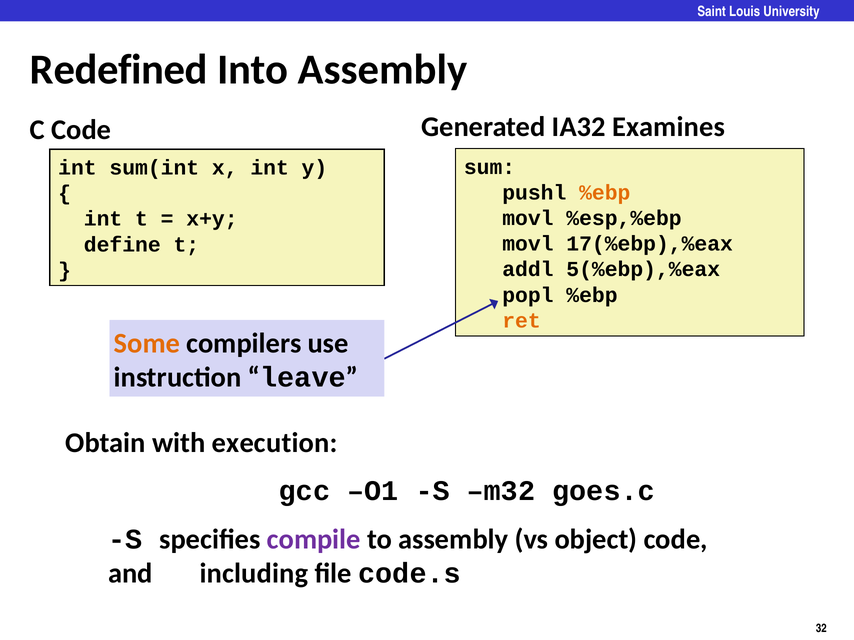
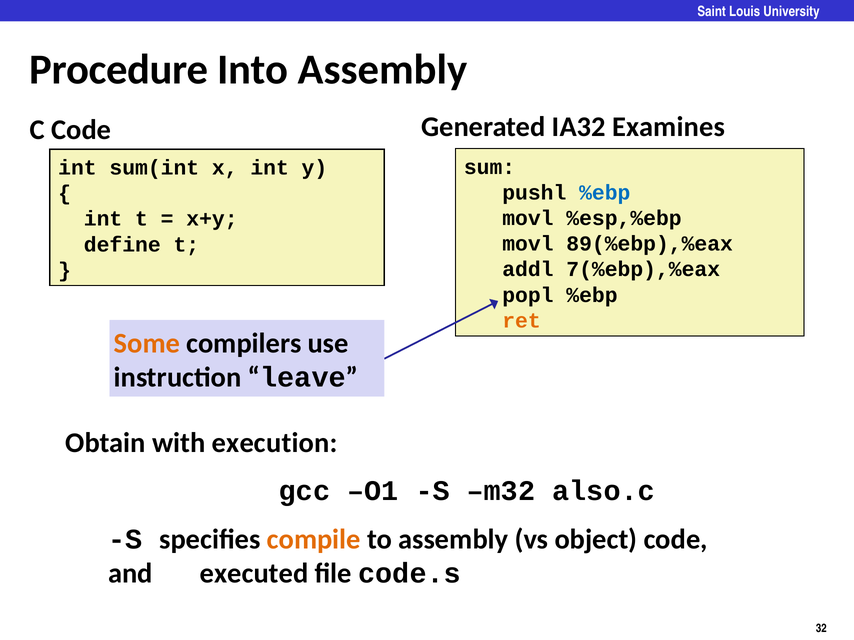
Redefined: Redefined -> Procedure (119, 70)
%ebp colour: orange -> blue (605, 193)
17(%ebp),%eax: 17(%ebp),%eax -> 89(%ebp),%eax (650, 244)
5(%ebp),%eax: 5(%ebp),%eax -> 7(%ebp),%eax (643, 270)
goes.c: goes.c -> also.c (604, 491)
compile colour: purple -> orange (314, 540)
including: including -> executed (254, 574)
